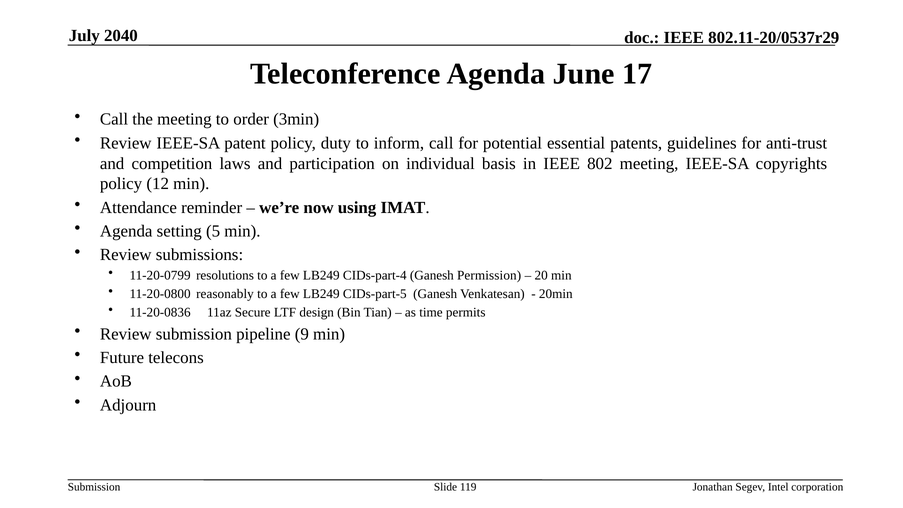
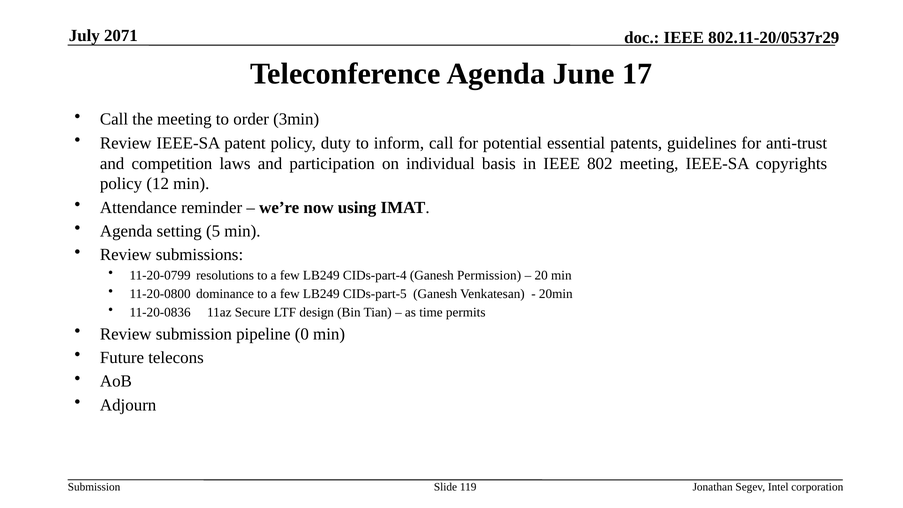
2040: 2040 -> 2071 (121, 36)
reasonably: reasonably -> dominance (225, 294)
9: 9 -> 0 (302, 334)
